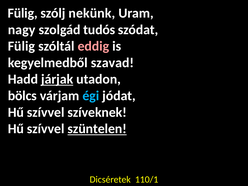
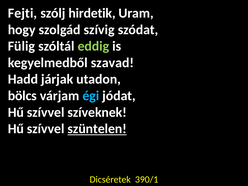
Fülig: Fülig -> Fejti (23, 13)
nekünk: nekünk -> hirdetik (92, 13)
nagy: nagy -> hogy (22, 30)
tudós: tudós -> szívig (99, 30)
eddig colour: pink -> light green (93, 46)
járjak underline: present -> none (57, 79)
110/1: 110/1 -> 390/1 (147, 179)
